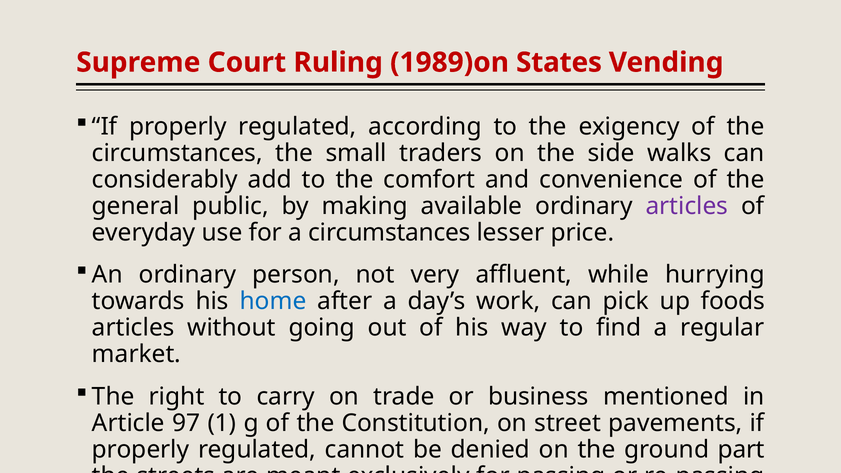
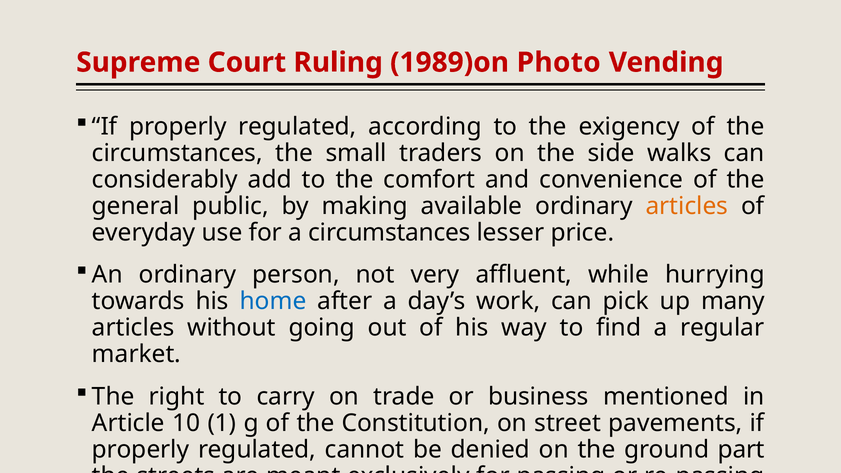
States: States -> Photo (559, 62)
articles colour: purple -> orange (687, 206)
foods: foods -> many (733, 301)
97: 97 -> 10 (186, 423)
